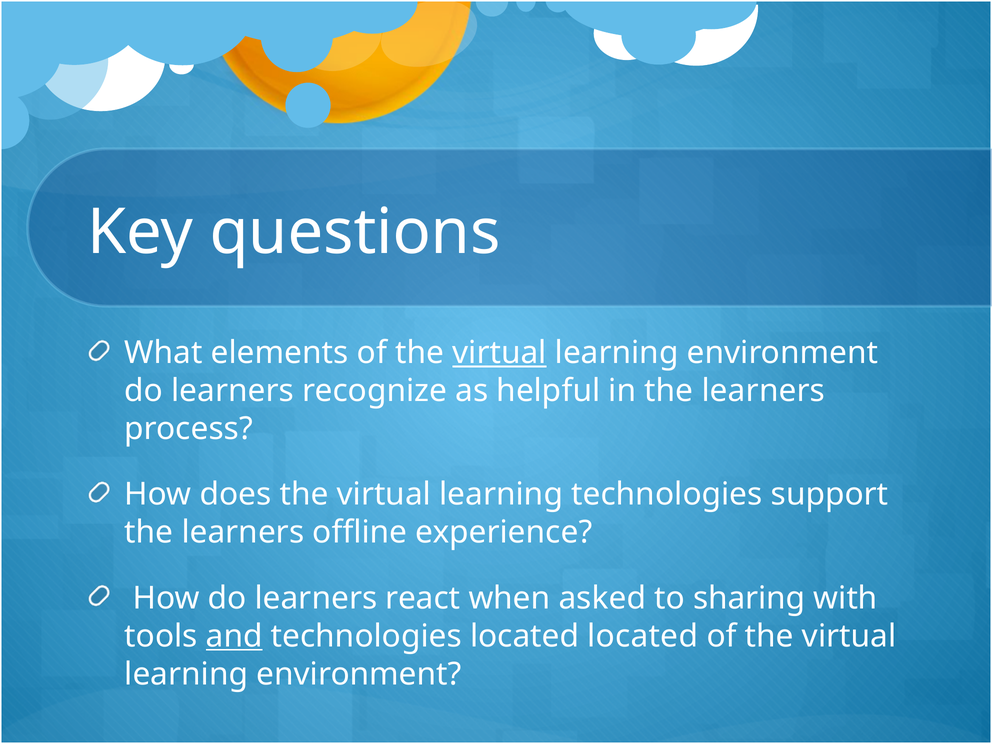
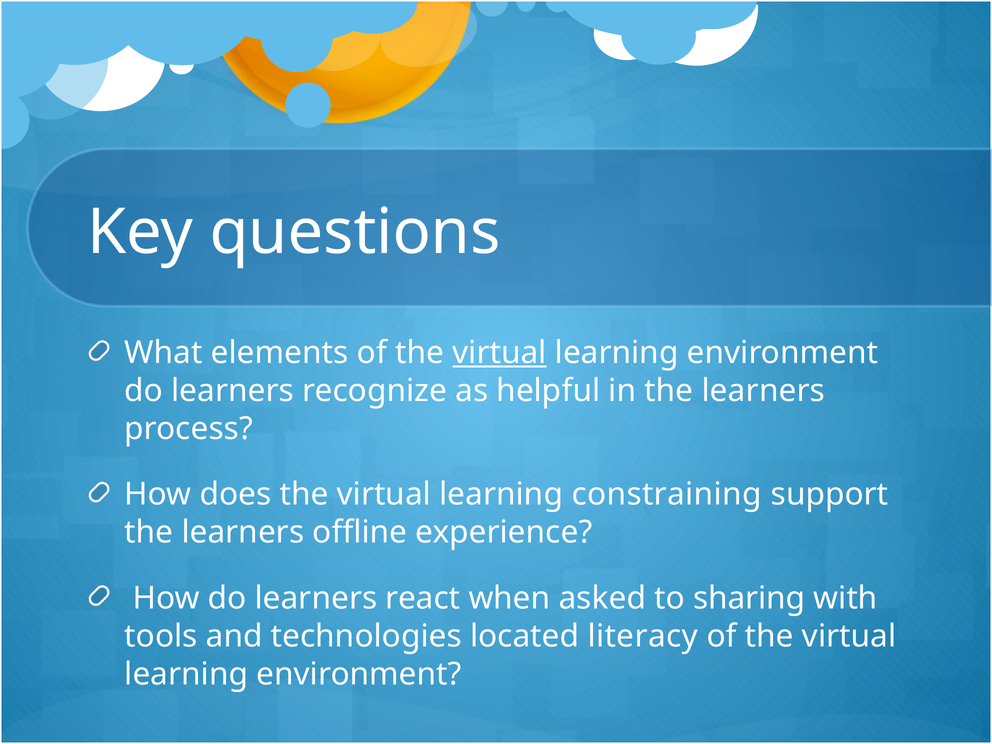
learning technologies: technologies -> constraining (667, 495)
and underline: present -> none (234, 636)
located located: located -> literacy (643, 636)
